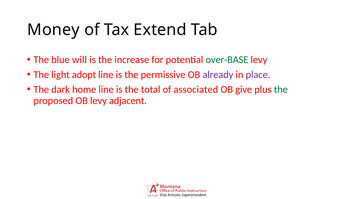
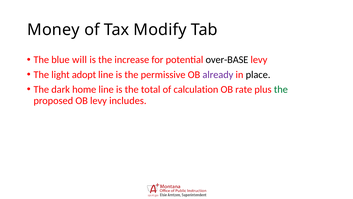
Extend: Extend -> Modify (160, 30)
over-BASE colour: green -> black (227, 60)
place colour: purple -> black (258, 74)
associated: associated -> calculation (196, 89)
give: give -> rate (244, 89)
adjacent: adjacent -> includes (128, 100)
